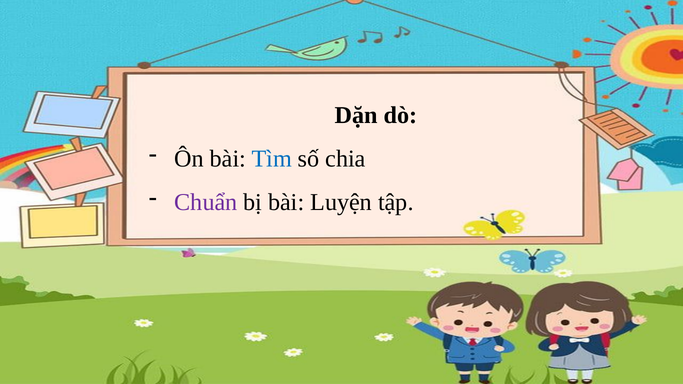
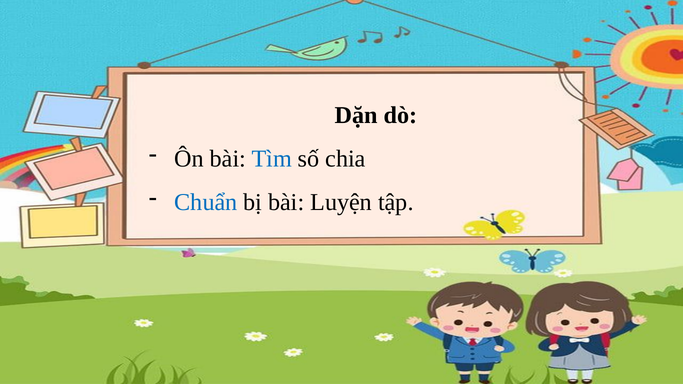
Chuẩn colour: purple -> blue (206, 202)
